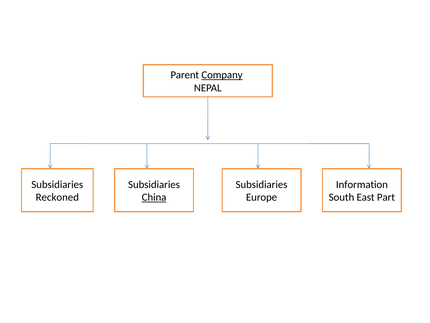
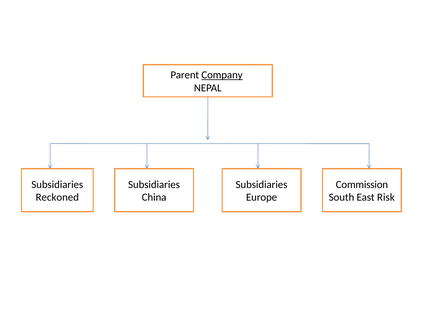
Information: Information -> Commission (362, 184)
China underline: present -> none (154, 197)
Part: Part -> Risk (386, 197)
